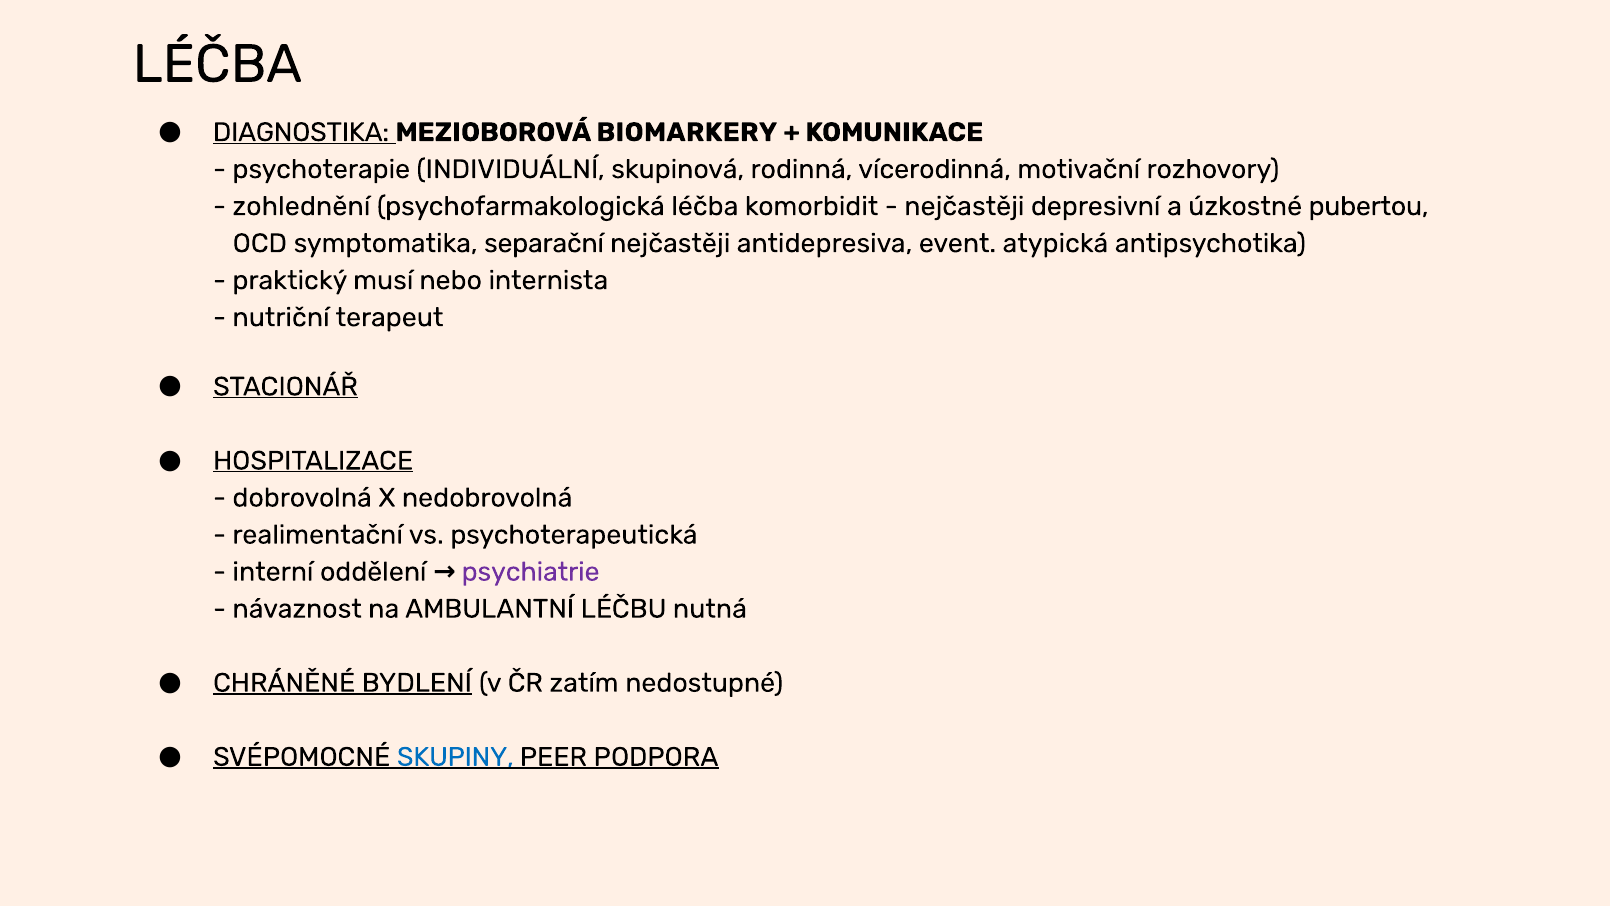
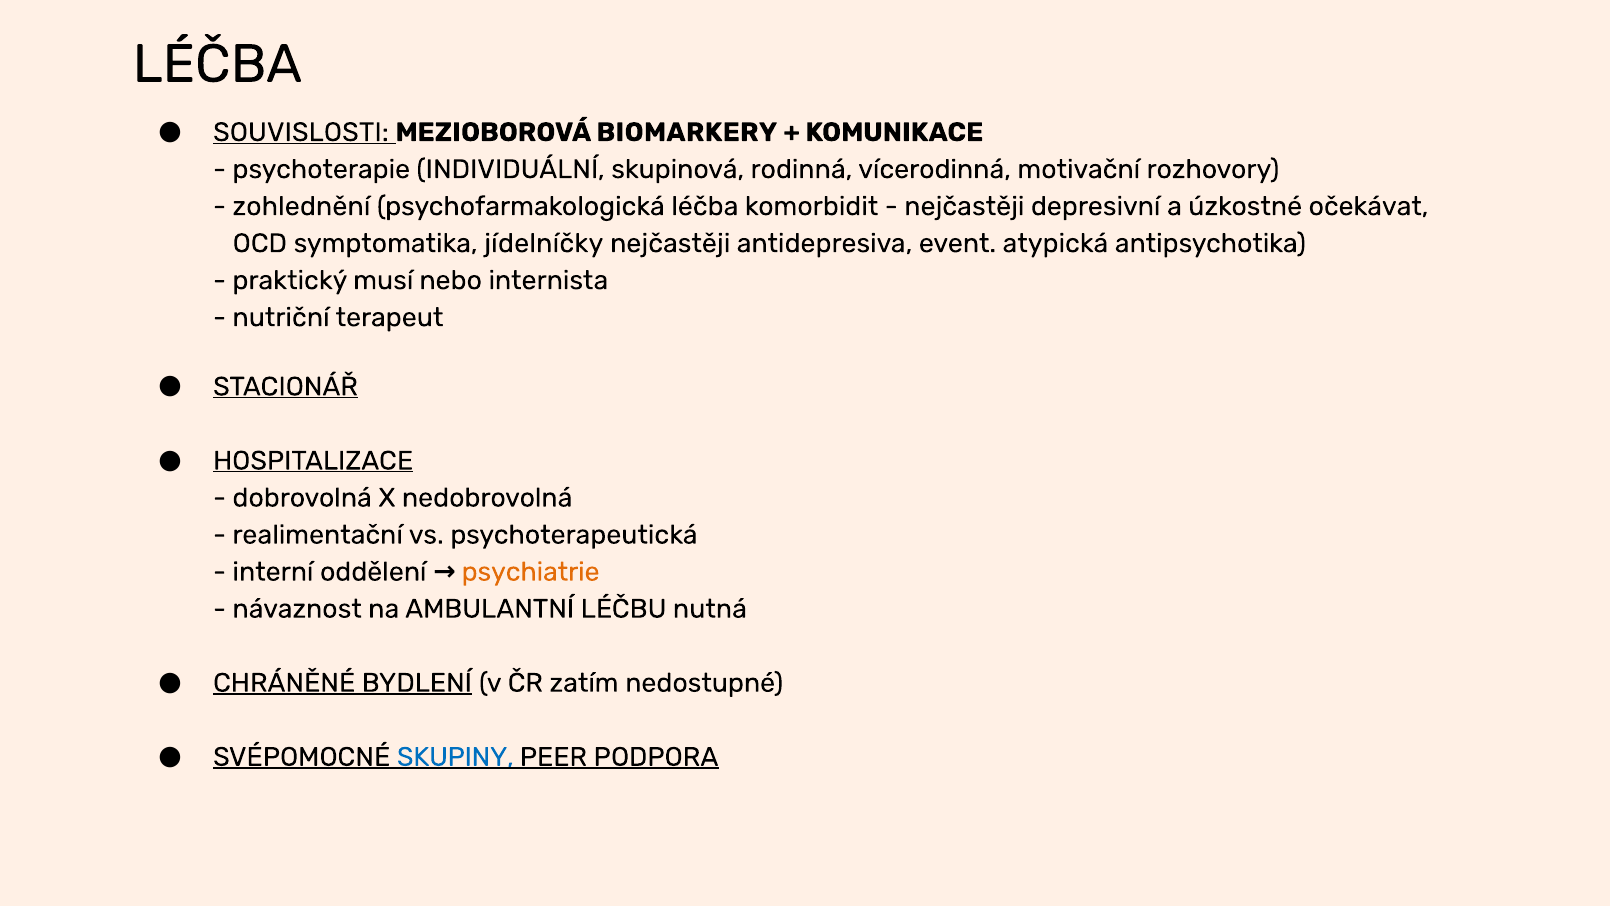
DIAGNOSTIKA: DIAGNOSTIKA -> SOUVISLOSTI (301, 132)
pubertou: pubertou -> očekávat (1368, 206)
separační: separační -> jídelníčky (544, 243)
psychiatrie colour: purple -> orange (531, 572)
